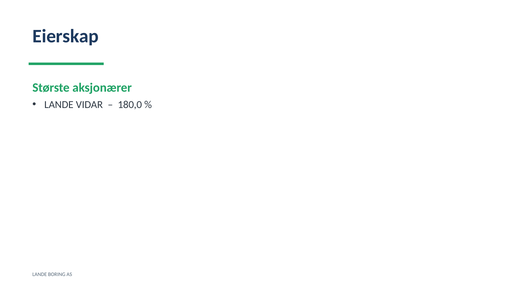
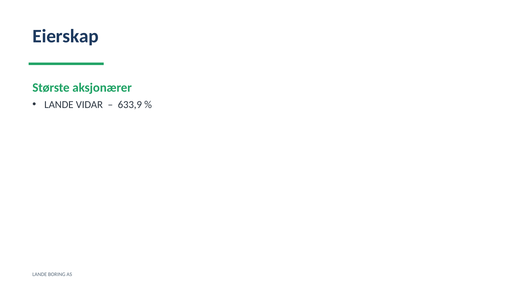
180,0: 180,0 -> 633,9 (130, 105)
